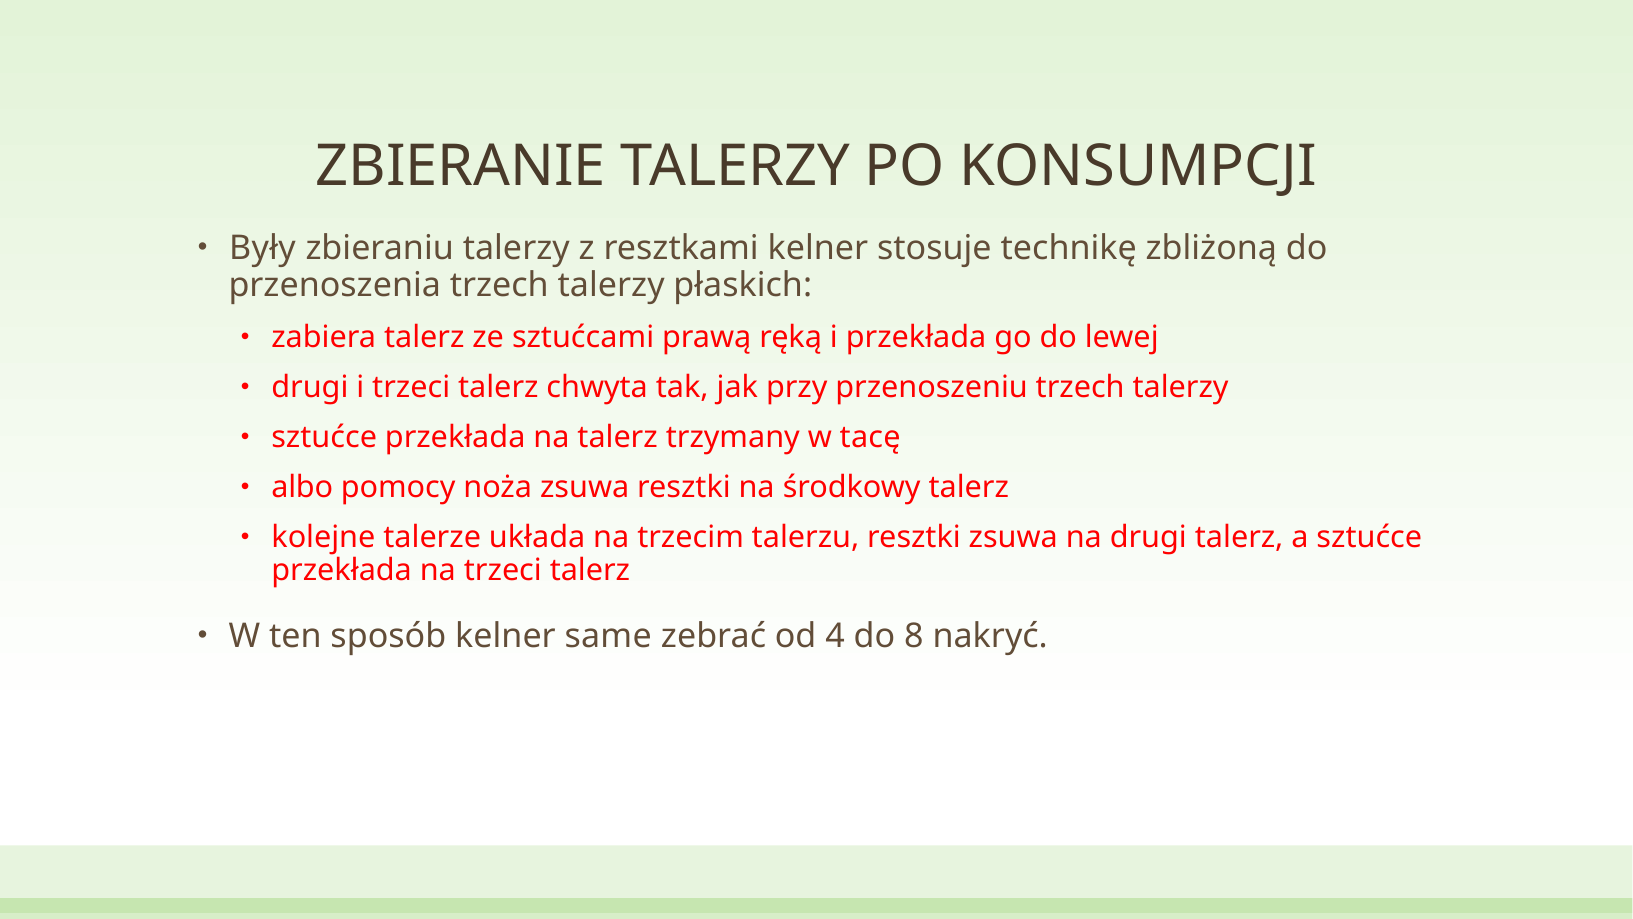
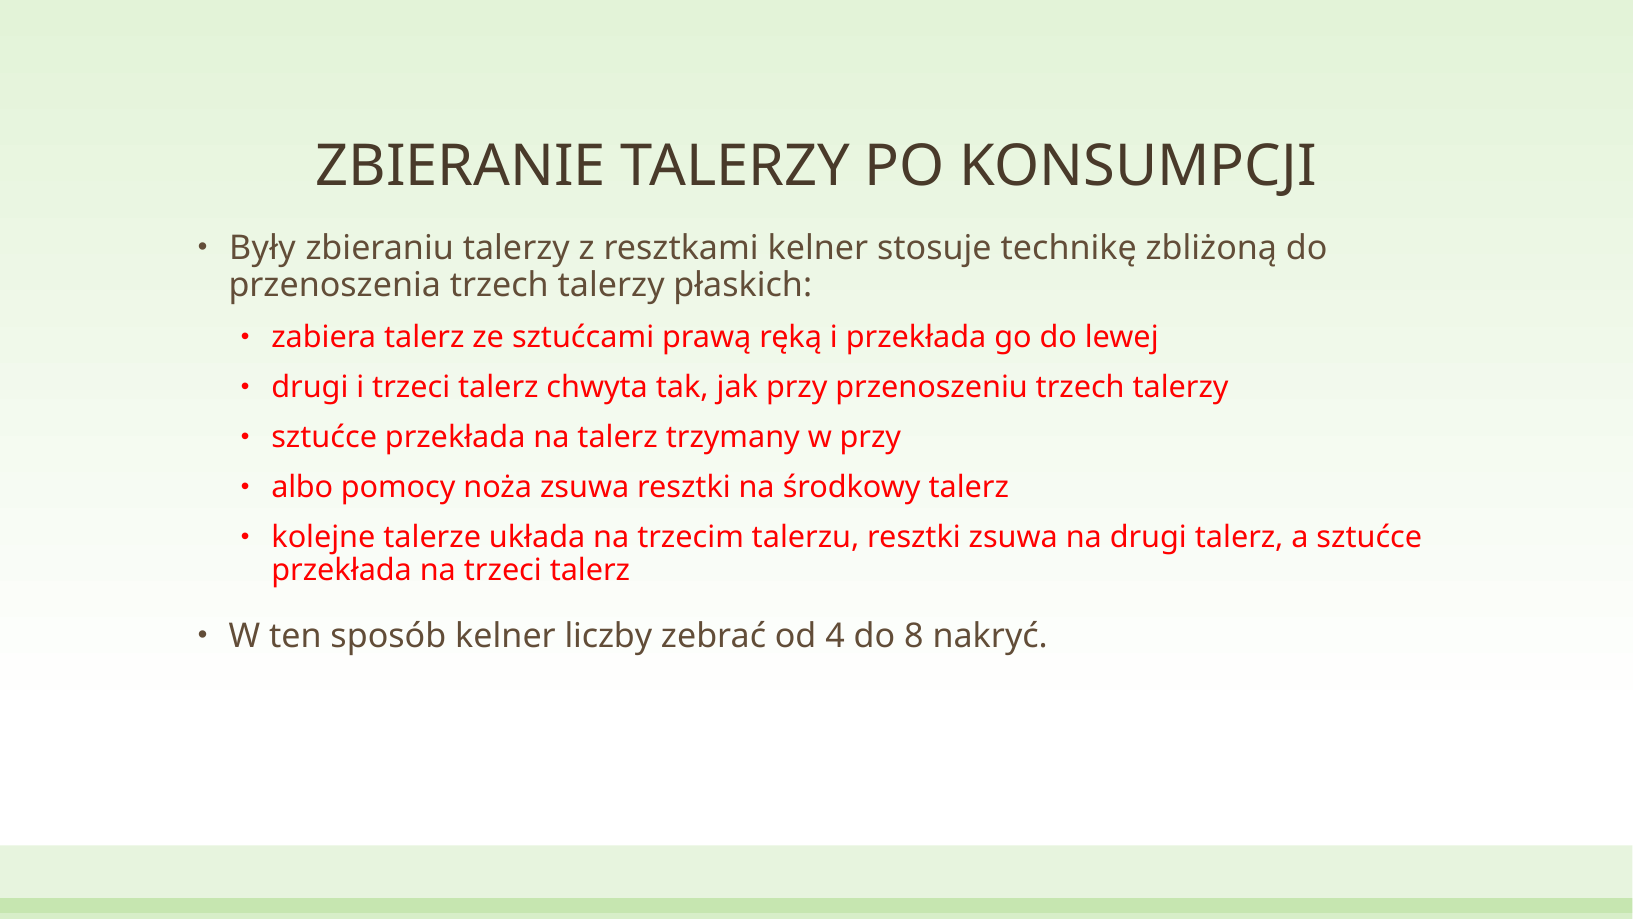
w tacę: tacę -> przy (870, 437)
same: same -> liczby (608, 636)
